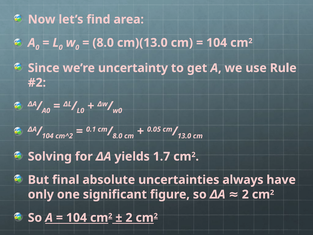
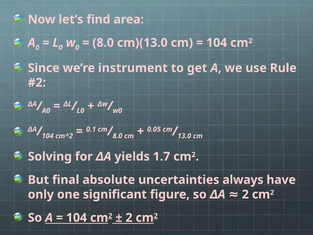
uncertainty: uncertainty -> instrument (133, 68)
